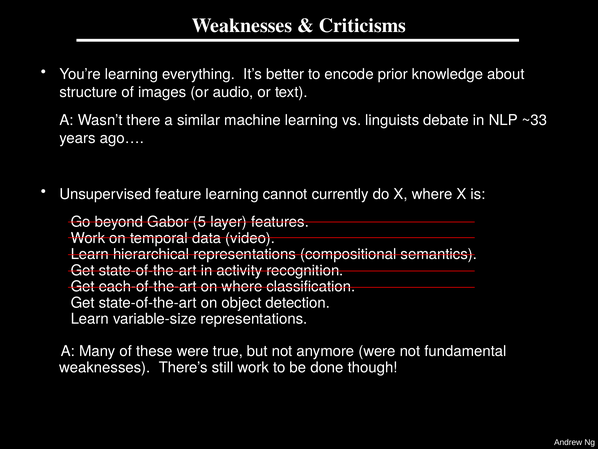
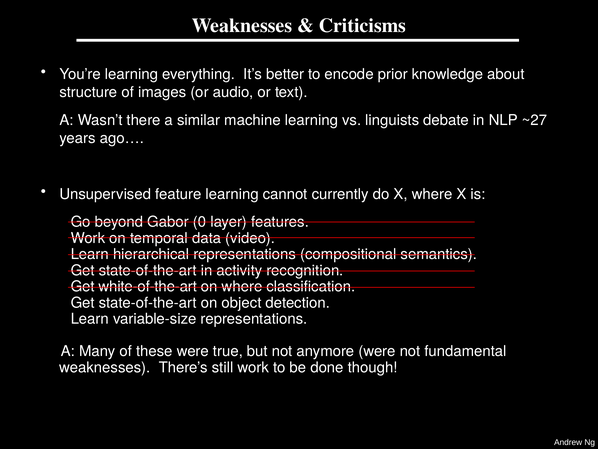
~33: ~33 -> ~27 (535, 120)
5: 5 -> 0 (200, 222)
each-of-the-art: each-of-the-art -> white-of-the-art (148, 286)
